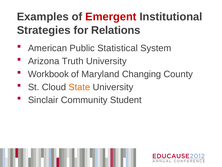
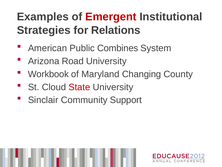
Statistical: Statistical -> Combines (118, 48)
Truth: Truth -> Road (73, 61)
State colour: orange -> red (79, 87)
Student: Student -> Support (126, 100)
